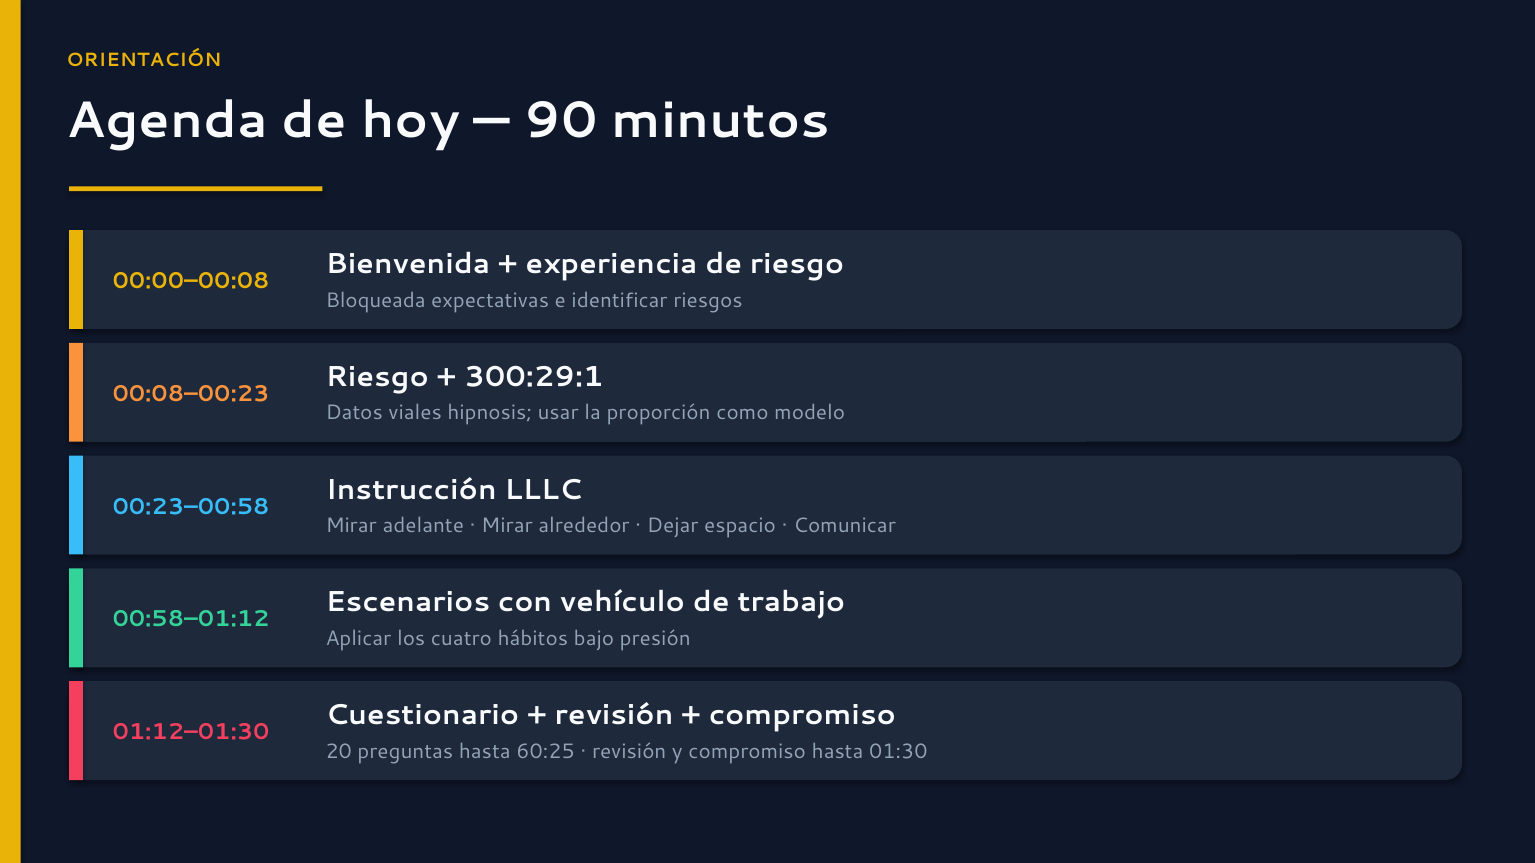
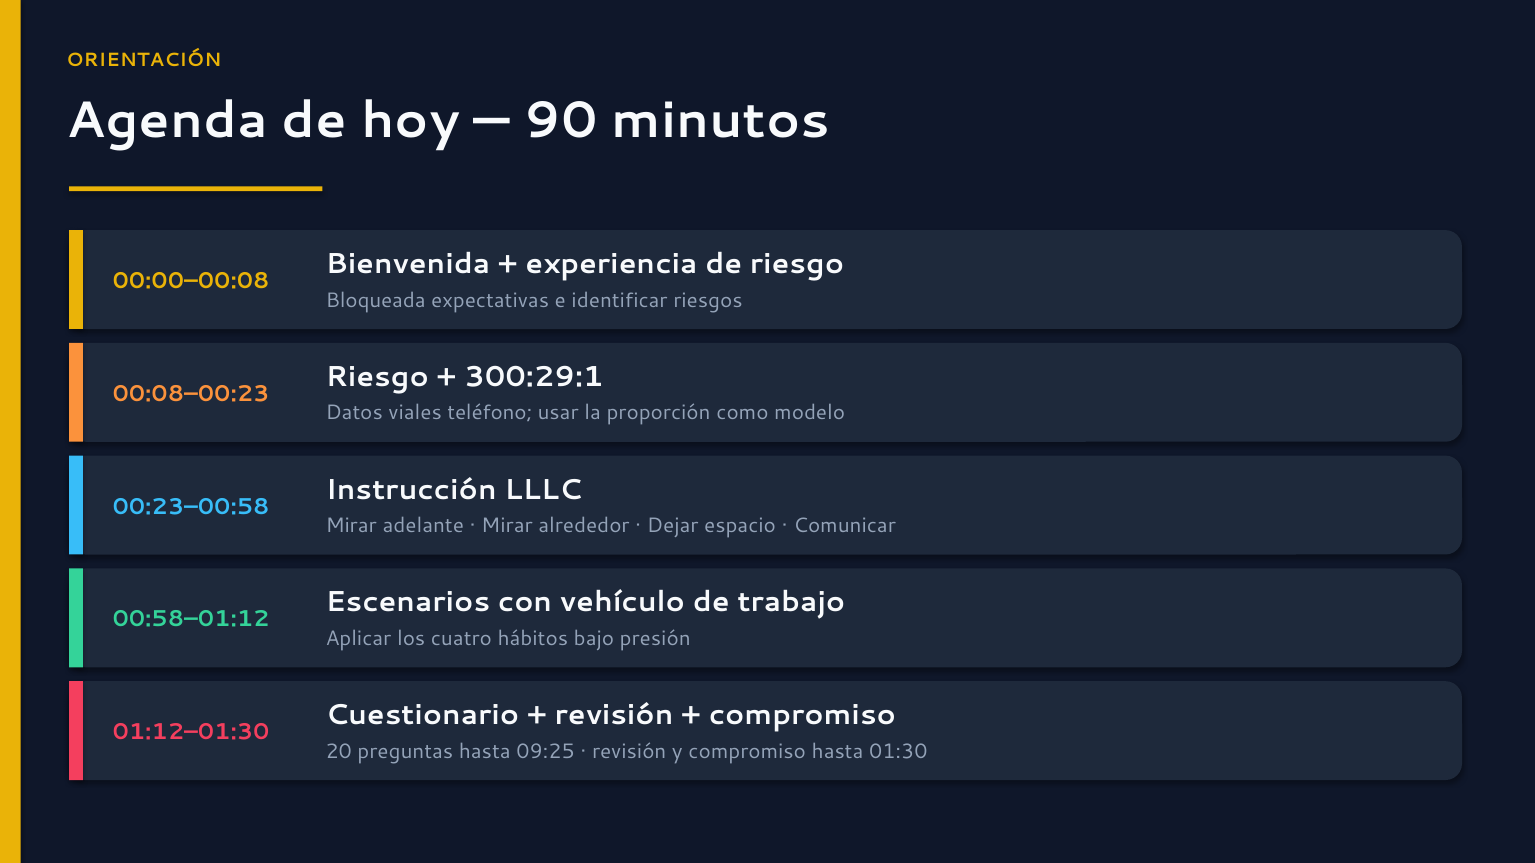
hipnosis: hipnosis -> teléfono (490, 413)
60:25: 60:25 -> 09:25 (546, 752)
